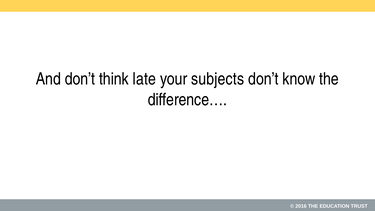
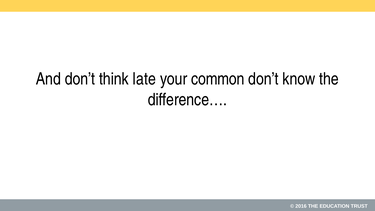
subjects: subjects -> common (218, 79)
